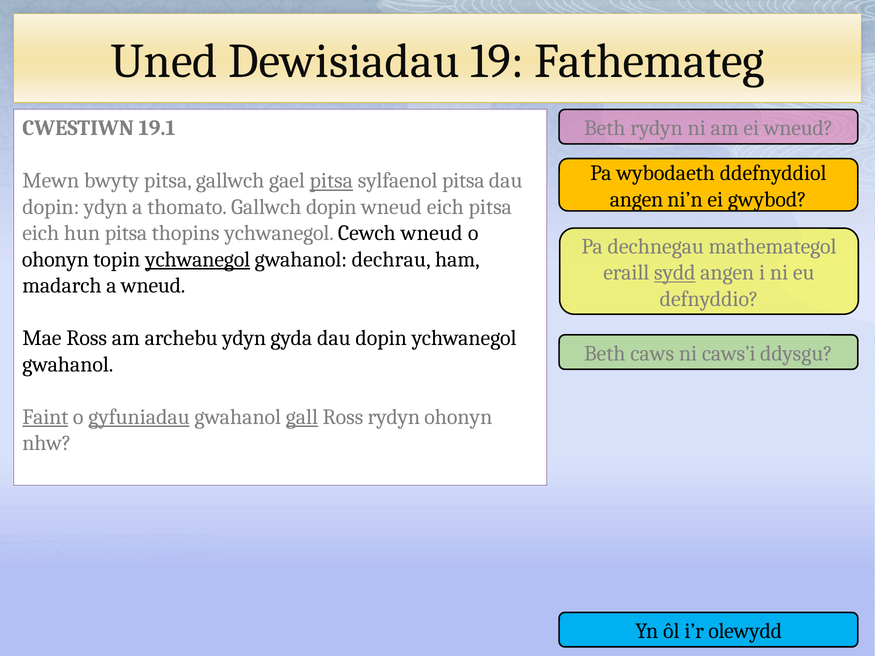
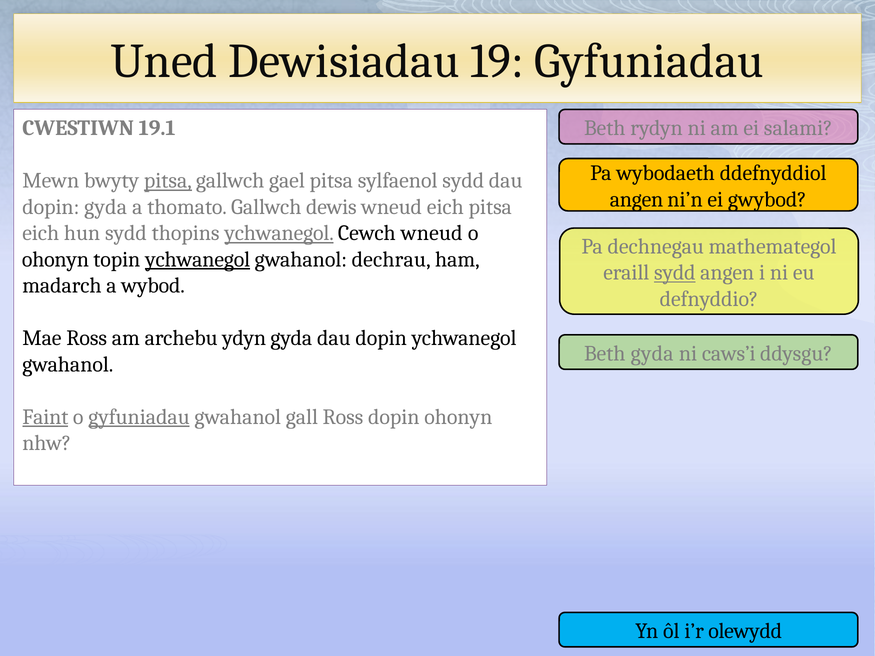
19 Fathemateg: Fathemateg -> Gyfuniadau (649, 61)
ei wneud: wneud -> salami (798, 128)
pitsa underline: none -> present (168, 181)
pitsa underline: present -> none (331, 181)
sylfaenol pitsa: pitsa -> sydd (463, 181)
dopin ydyn: ydyn -> gyda (106, 207)
Gallwch dopin: dopin -> dewis (331, 207)
hun pitsa: pitsa -> sydd (126, 233)
ychwanegol underline: none -> present (279, 233)
a wneud: wneud -> wybod (153, 286)
Beth caws: caws -> gyda (652, 354)
gall underline: present -> none (302, 417)
Ross rydyn: rydyn -> dopin (394, 417)
